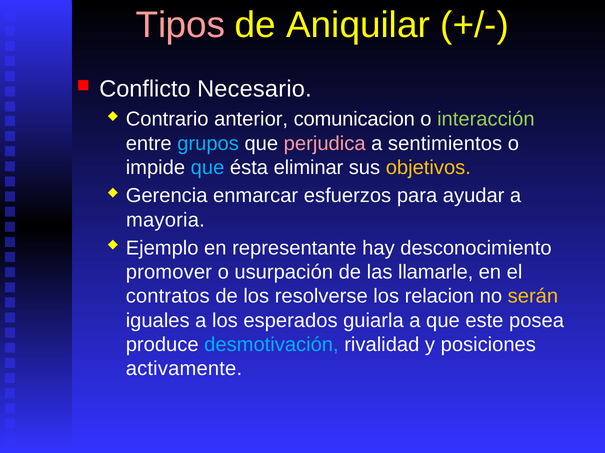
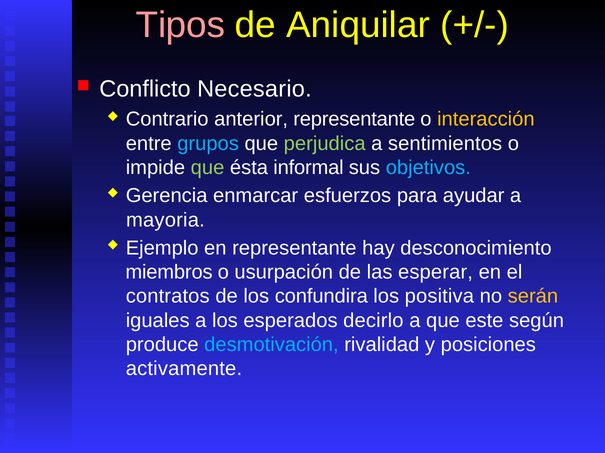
anterior comunicacion: comunicacion -> representante (354, 119)
interacción colour: light green -> yellow (486, 119)
perjudica colour: pink -> light green (325, 144)
que colour: light blue -> light green (208, 168)
eliminar: eliminar -> informal (309, 168)
objetivos colour: yellow -> light blue (428, 168)
promover: promover -> miembros (169, 273)
llamarle: llamarle -> esperar (435, 273)
resolverse: resolverse -> confundira (321, 297)
relacion: relacion -> positiva (439, 297)
guiarla: guiarla -> decirlo (373, 321)
posea: posea -> según (537, 321)
